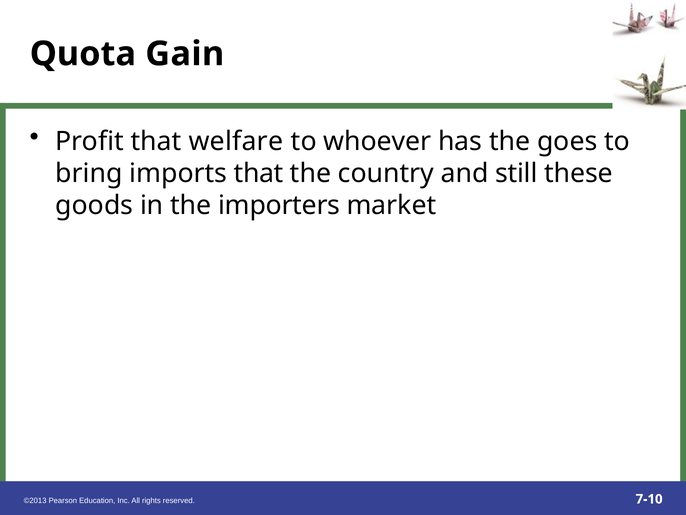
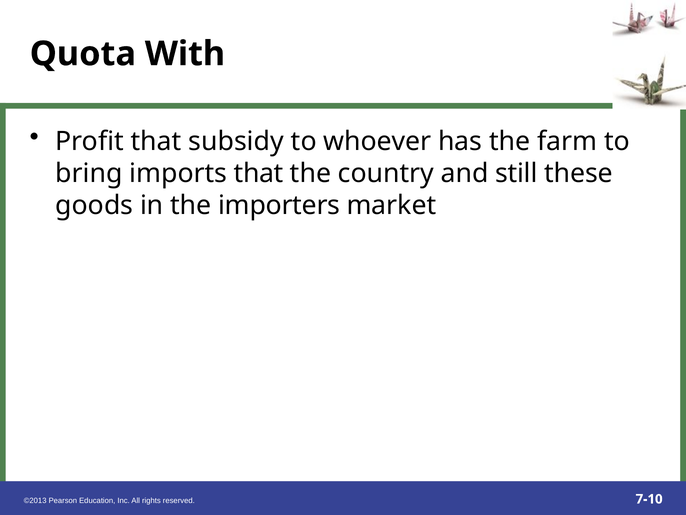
Gain: Gain -> With (185, 54)
welfare: welfare -> subsidy (236, 141)
goes: goes -> farm (567, 141)
